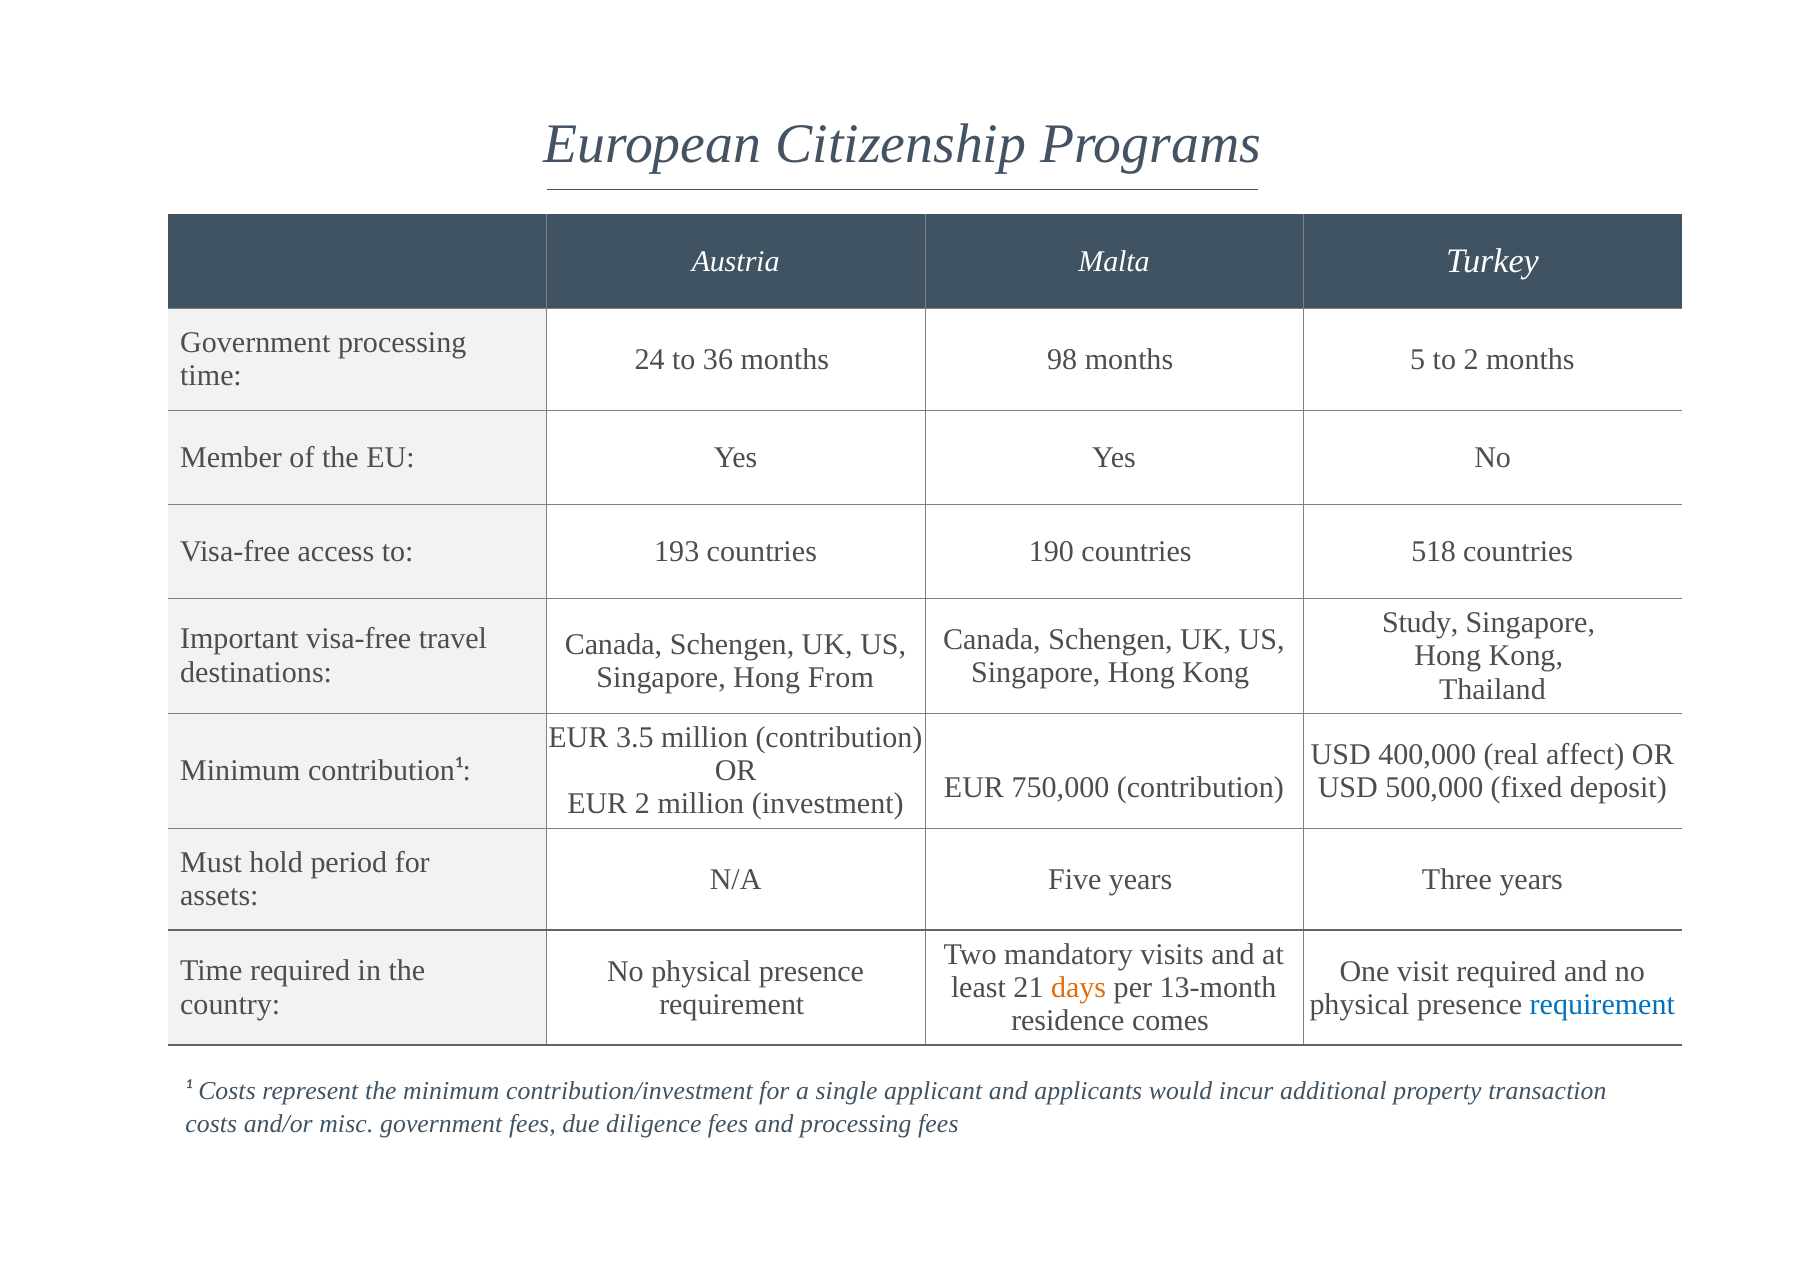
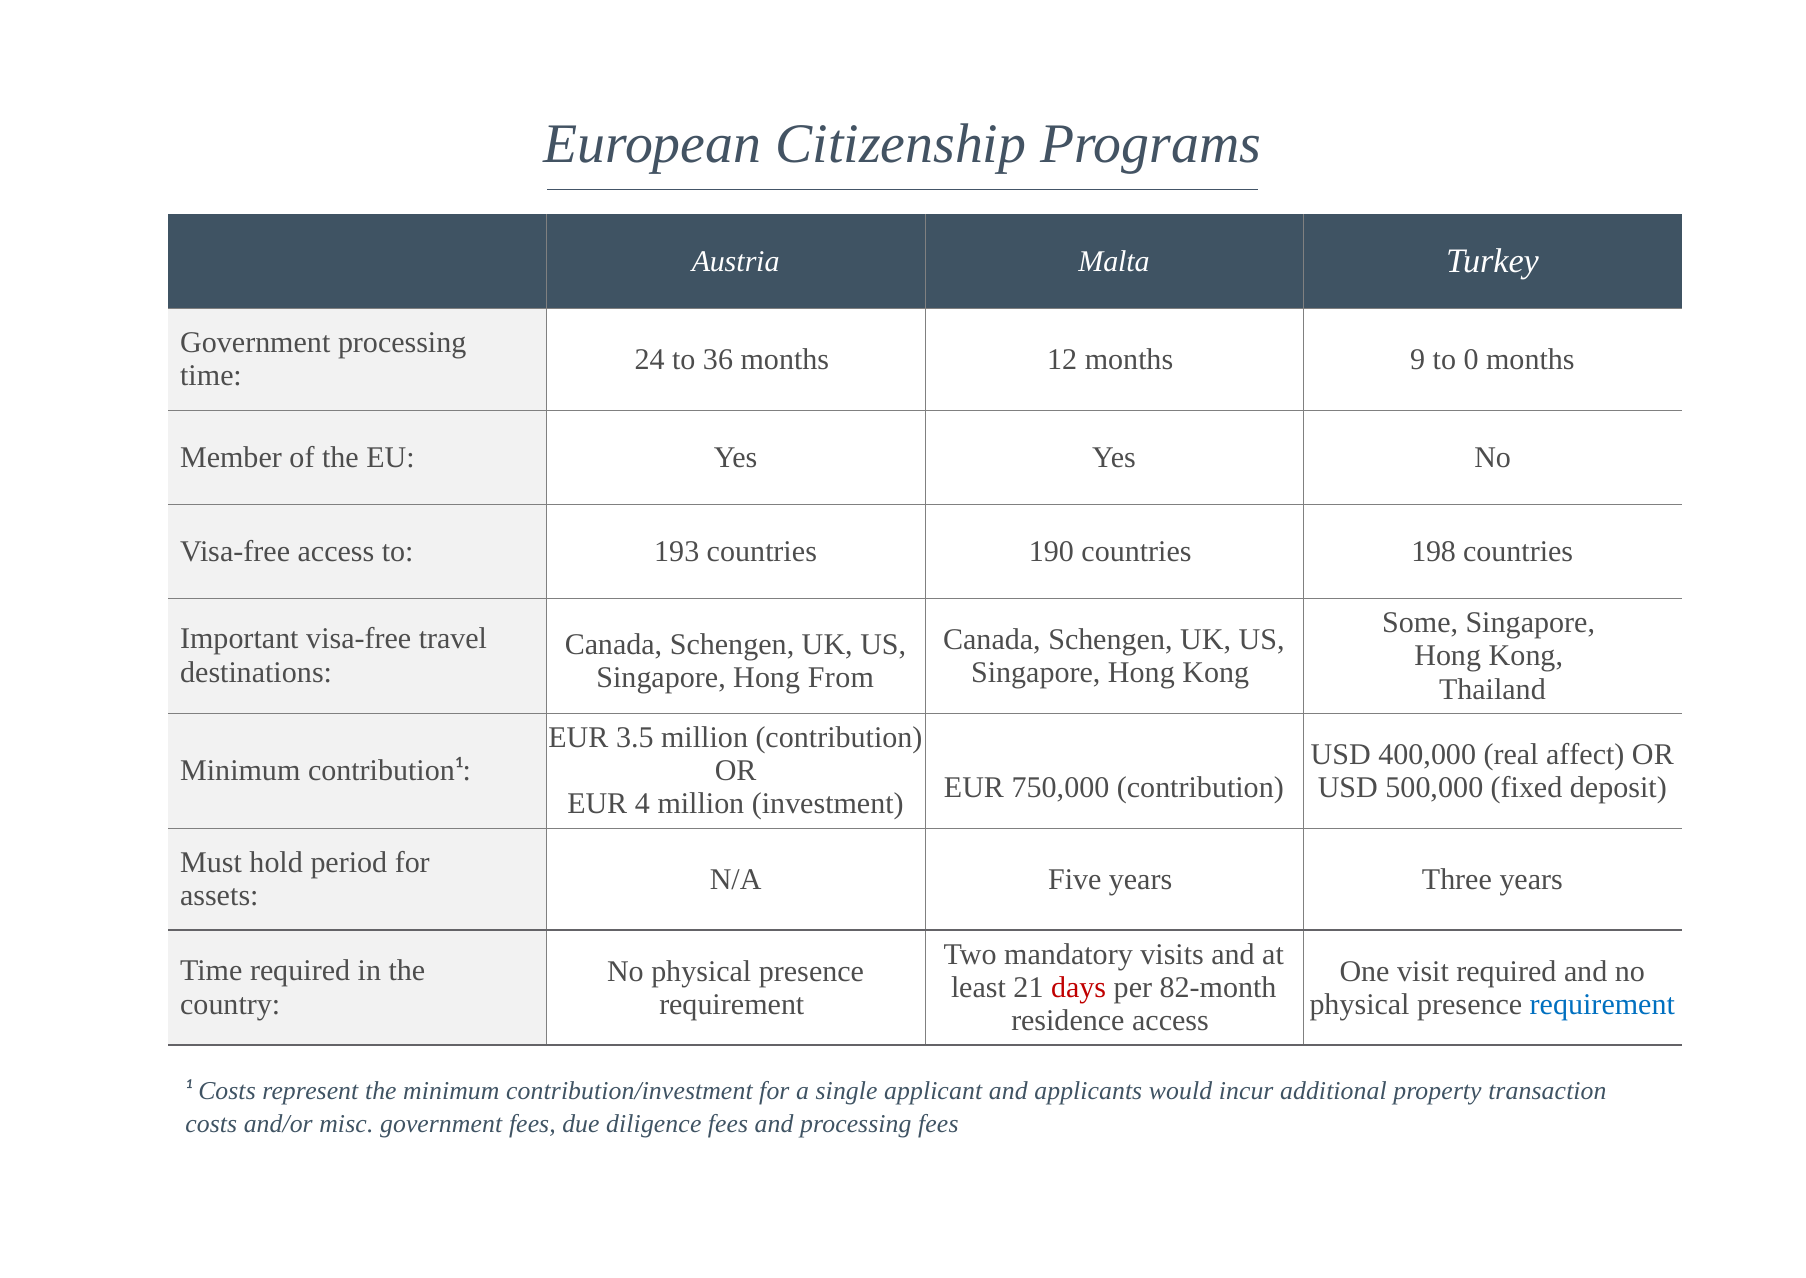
98: 98 -> 12 (1062, 359)
5: 5 -> 9 (1418, 359)
to 2: 2 -> 0 (1471, 359)
518: 518 -> 198 (1434, 551)
Study: Study -> Some (1420, 622)
EUR 2: 2 -> 4 (642, 804)
days colour: orange -> red (1079, 987)
13-month: 13-month -> 82-month (1218, 987)
residence comes: comes -> access (1170, 1020)
